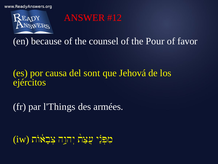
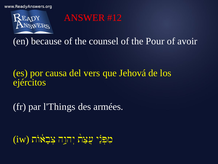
favor: favor -> avoir (187, 41)
sont: sont -> vers (92, 73)
